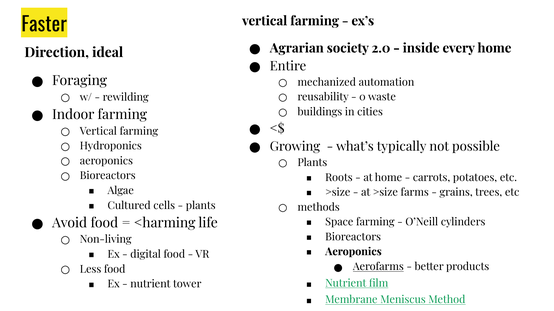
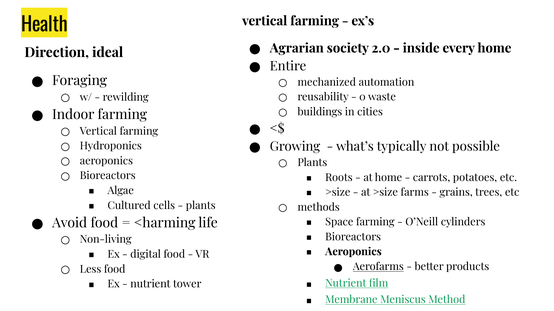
Faster: Faster -> Health (44, 25)
